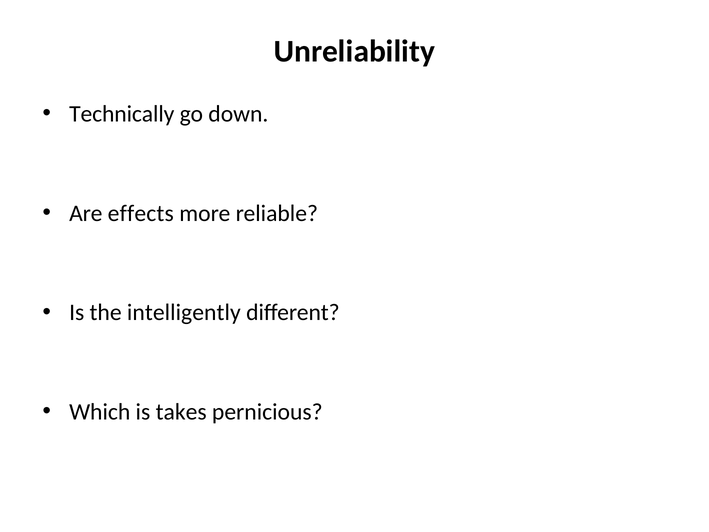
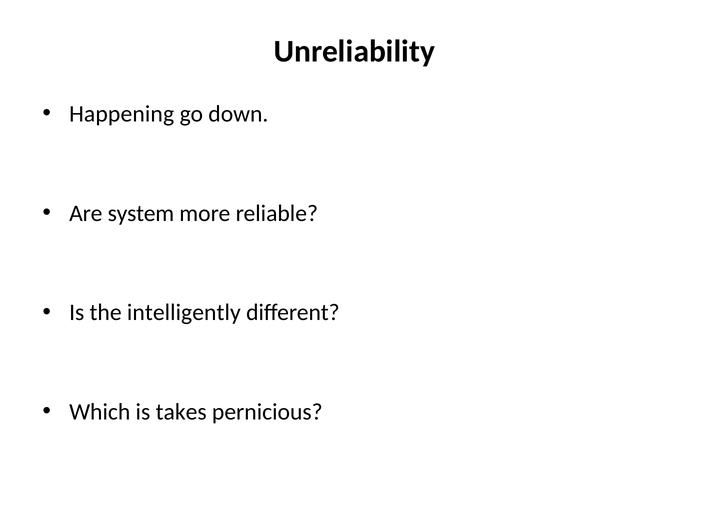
Technically: Technically -> Happening (122, 114)
effects: effects -> system (141, 213)
